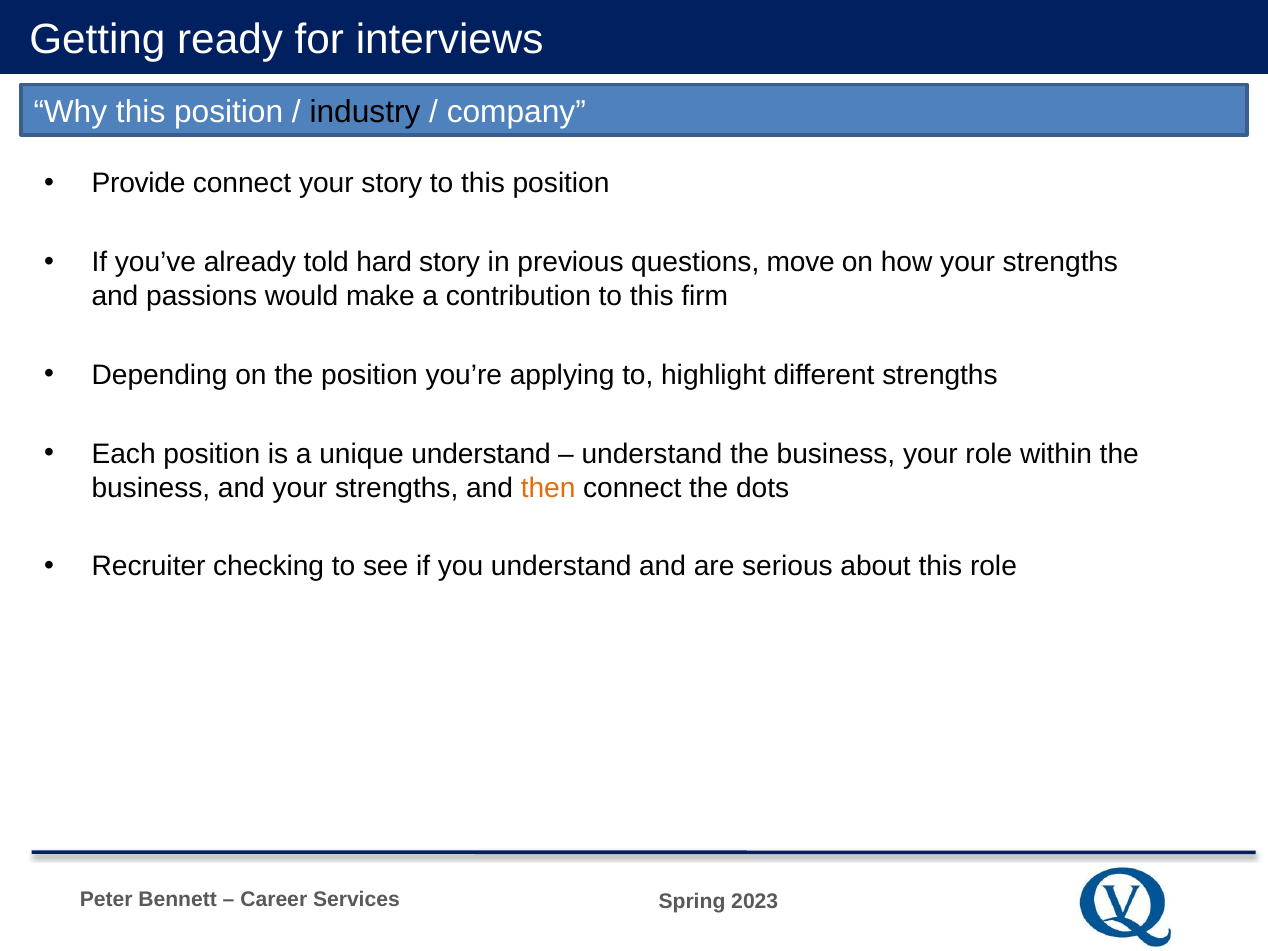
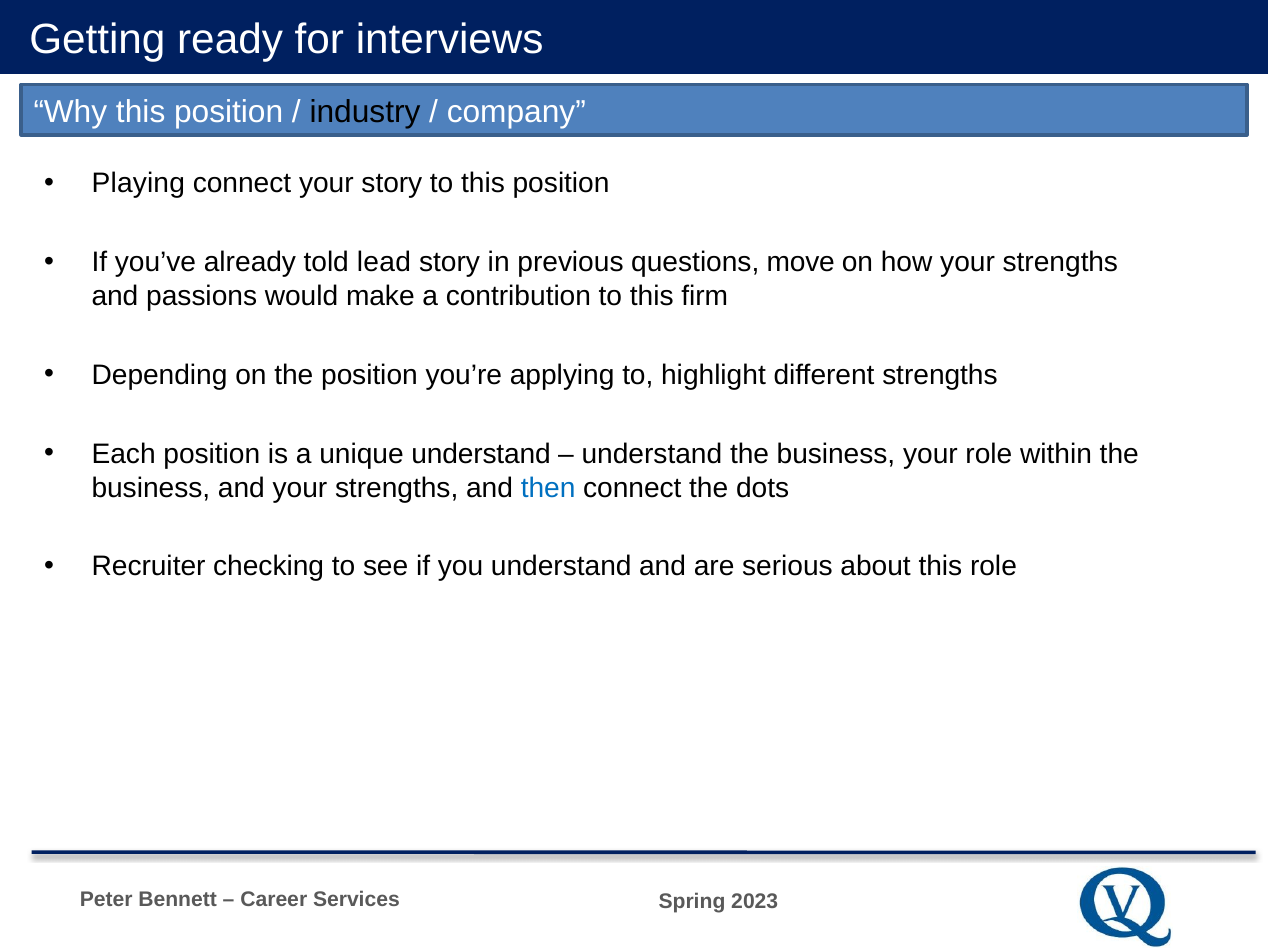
Provide: Provide -> Playing (138, 184)
hard: hard -> lead (384, 262)
then colour: orange -> blue (548, 488)
